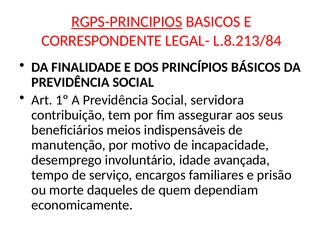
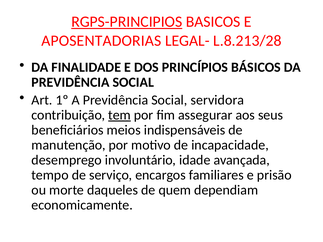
CORRESPONDENTE: CORRESPONDENTE -> APOSENTADORIAS (101, 41)
L.8.213/84: L.8.213/84 -> L.8.213/28 (247, 41)
tem underline: none -> present (120, 115)
